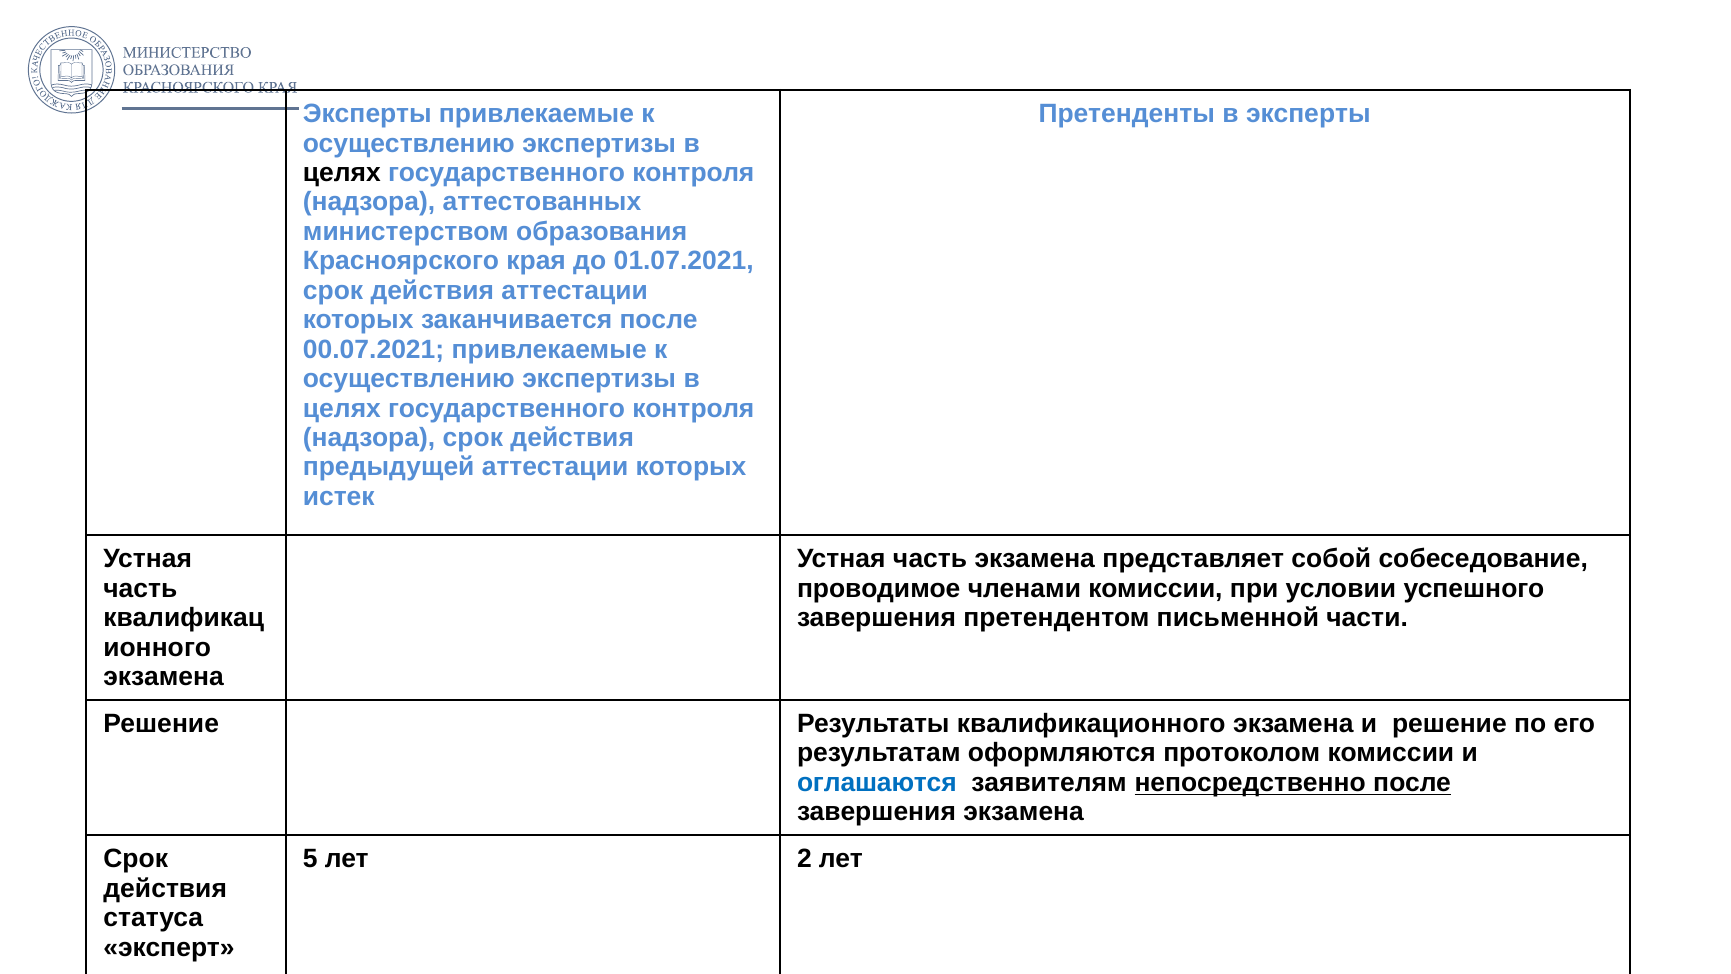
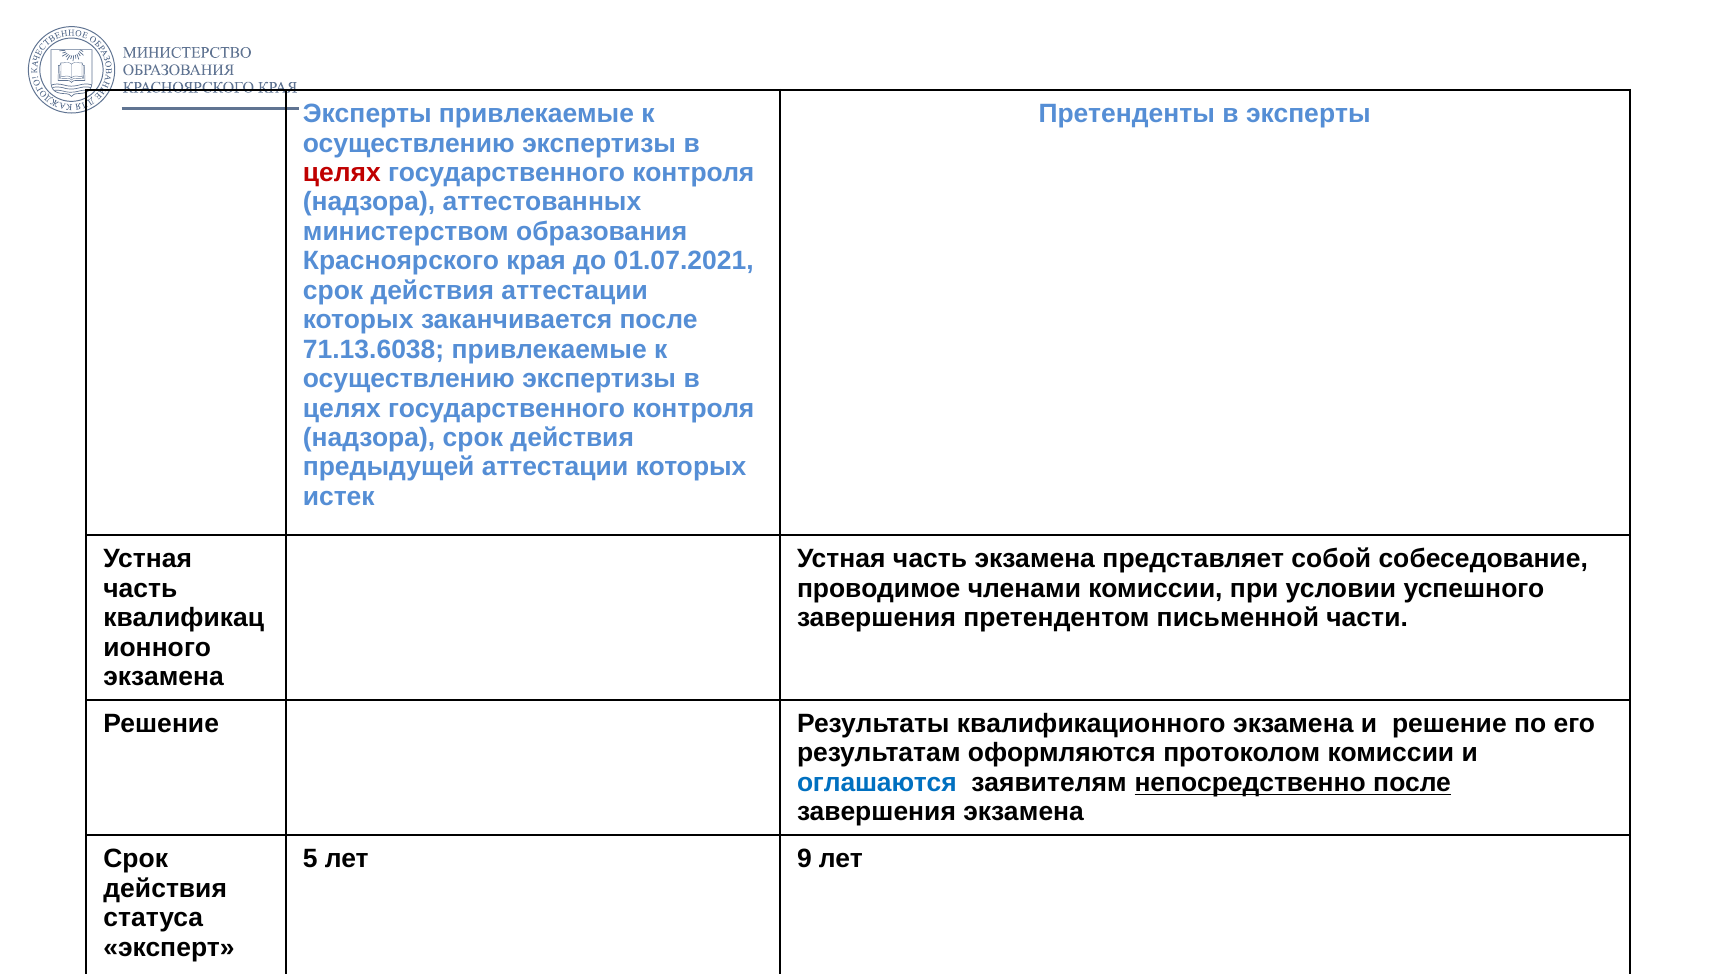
целях colour: black -> red (342, 173)
00.07.2021: 00.07.2021 -> 71.13.6038 (374, 349)
2: 2 -> 9 (804, 859)
